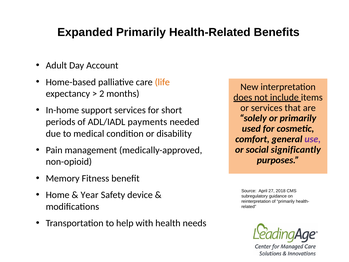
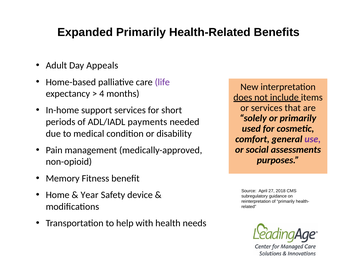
Account: Account -> Appeals (102, 65)
life colour: orange -> purple (162, 82)
2: 2 -> 4 (102, 94)
significantly: significantly -> assessments (296, 150)
